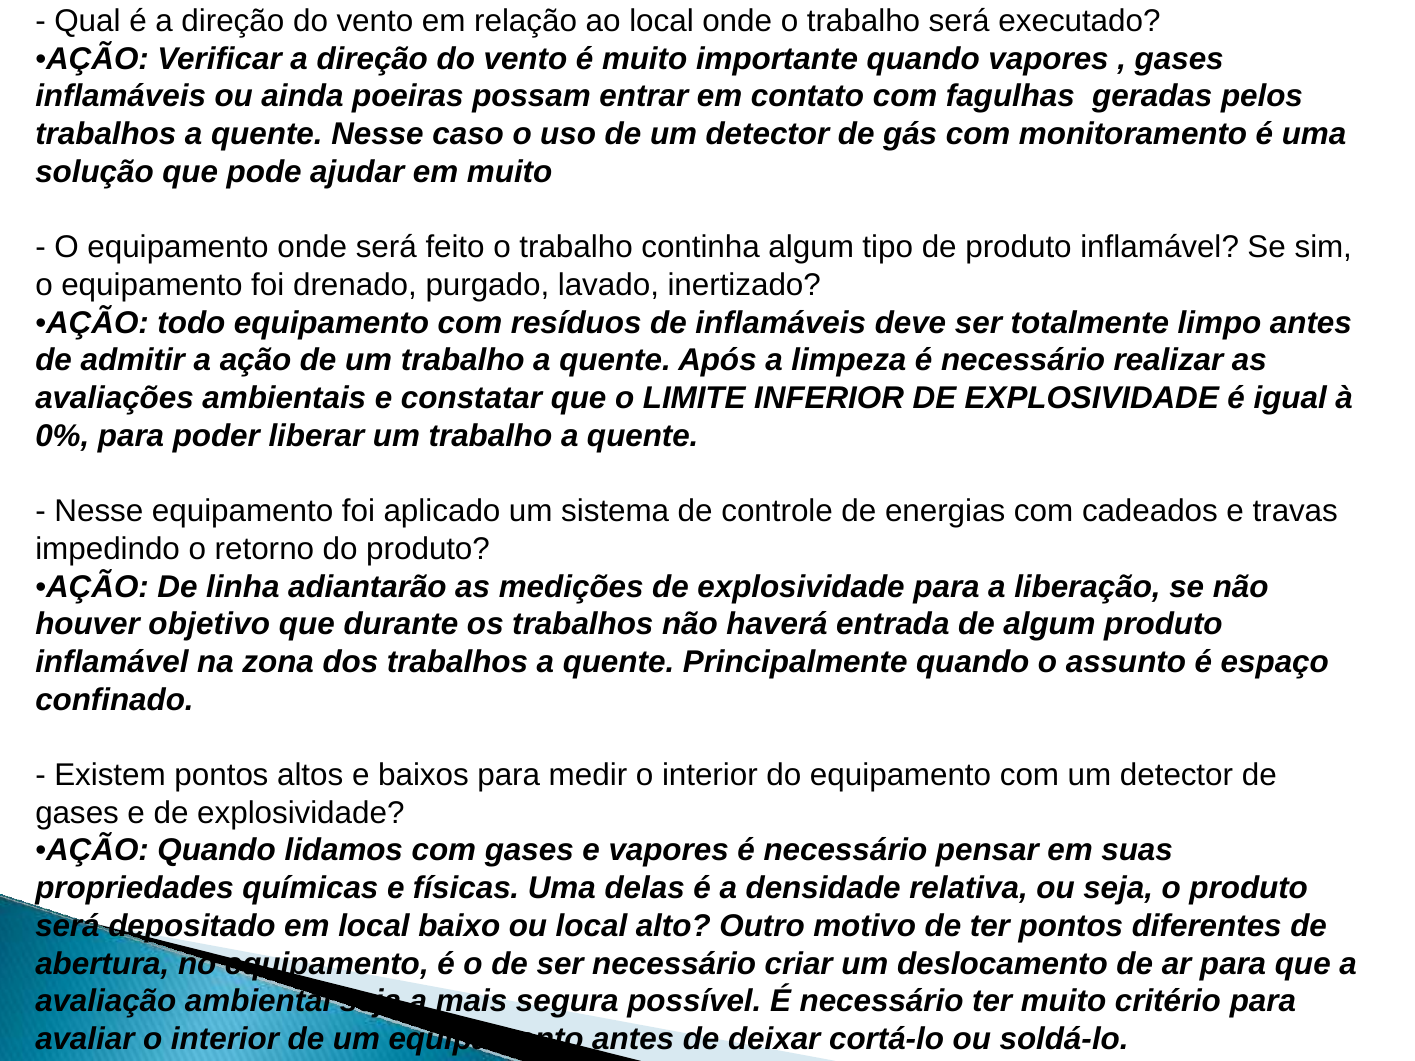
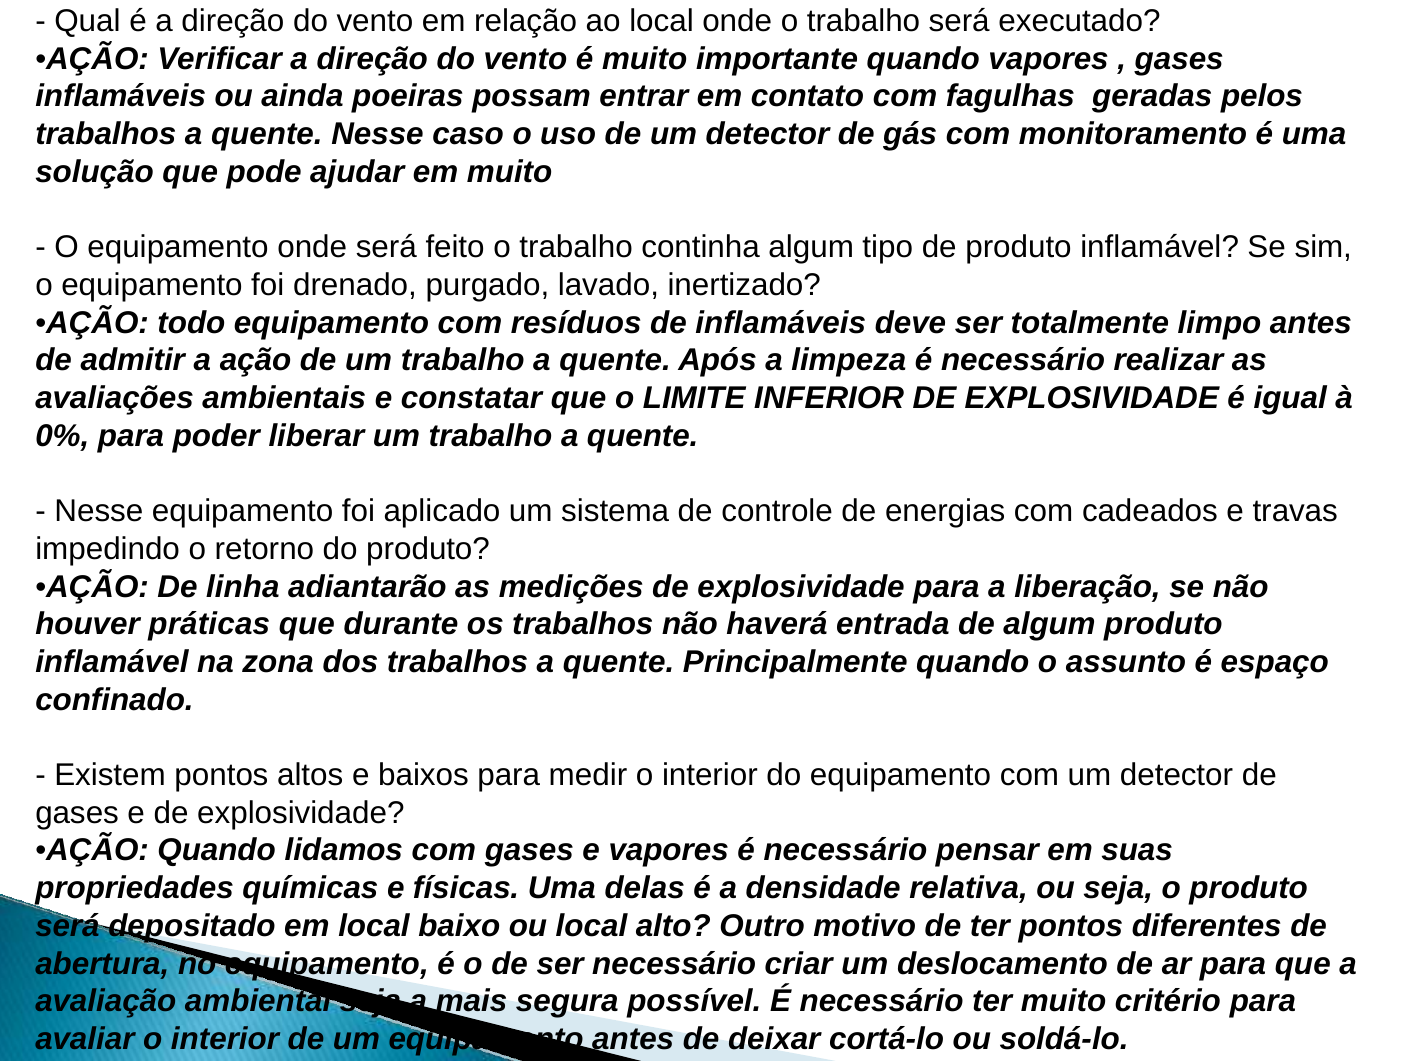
objetivo: objetivo -> práticas (209, 624)
